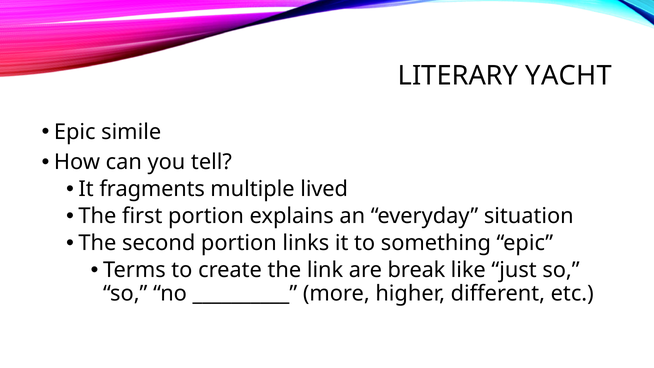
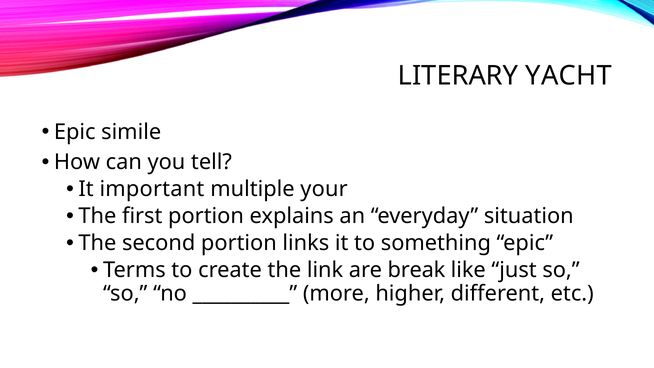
fragments: fragments -> important (152, 189)
lived: lived -> your (324, 189)
